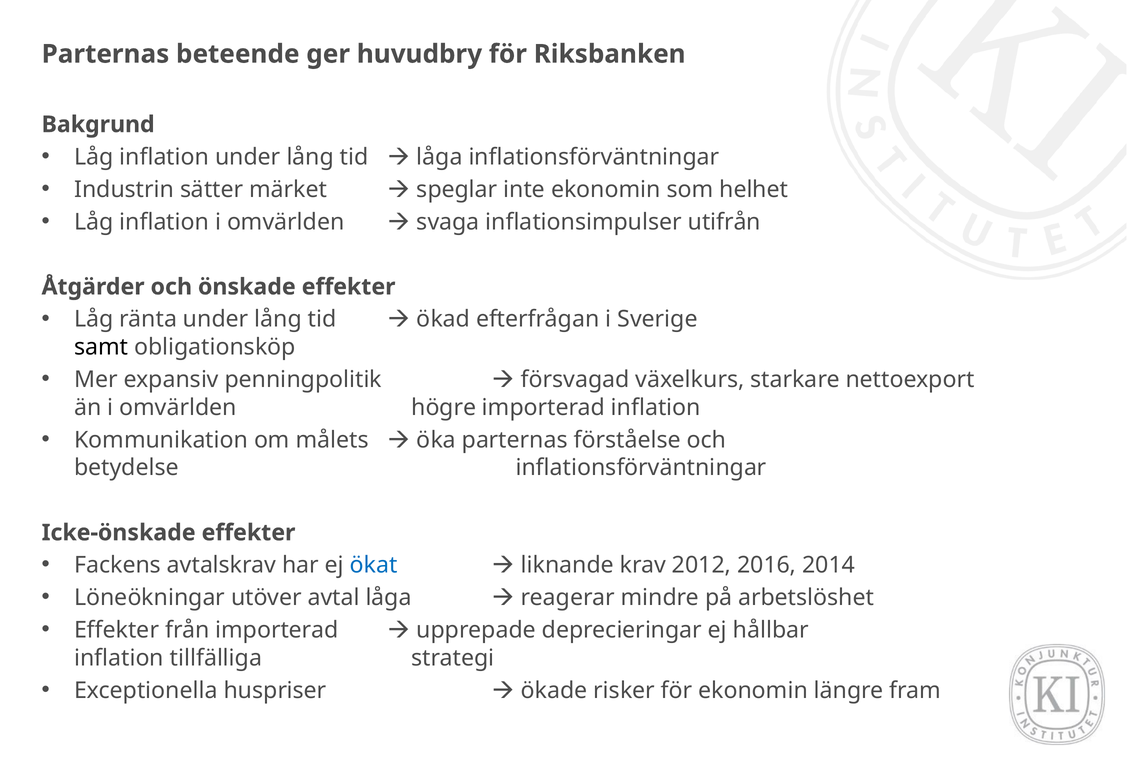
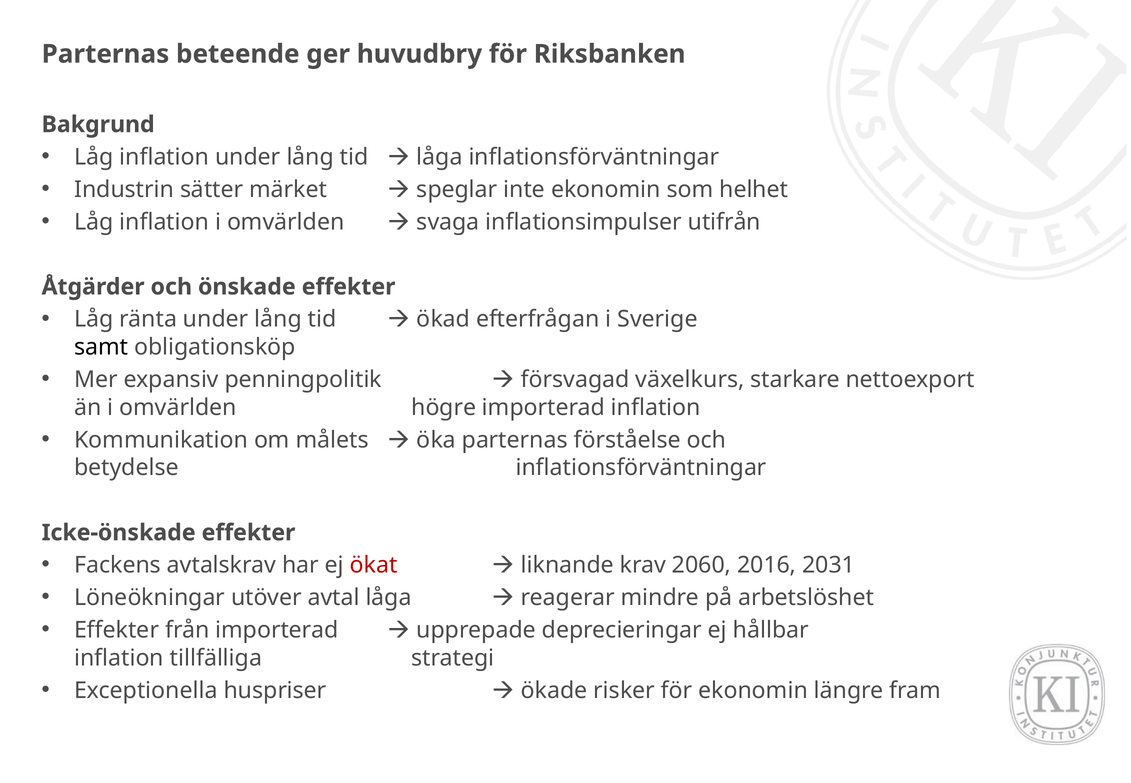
ökat colour: blue -> red (374, 565)
2012: 2012 -> 2060 (702, 565)
2014: 2014 -> 2031 (829, 565)
